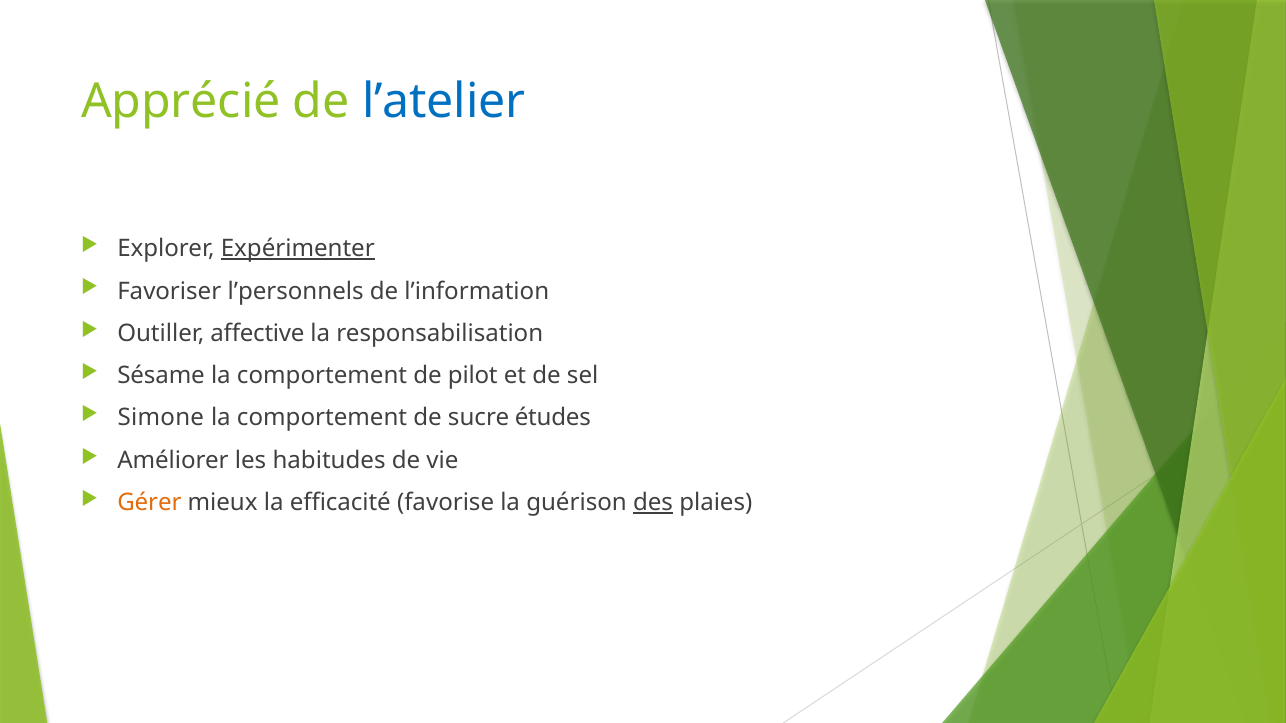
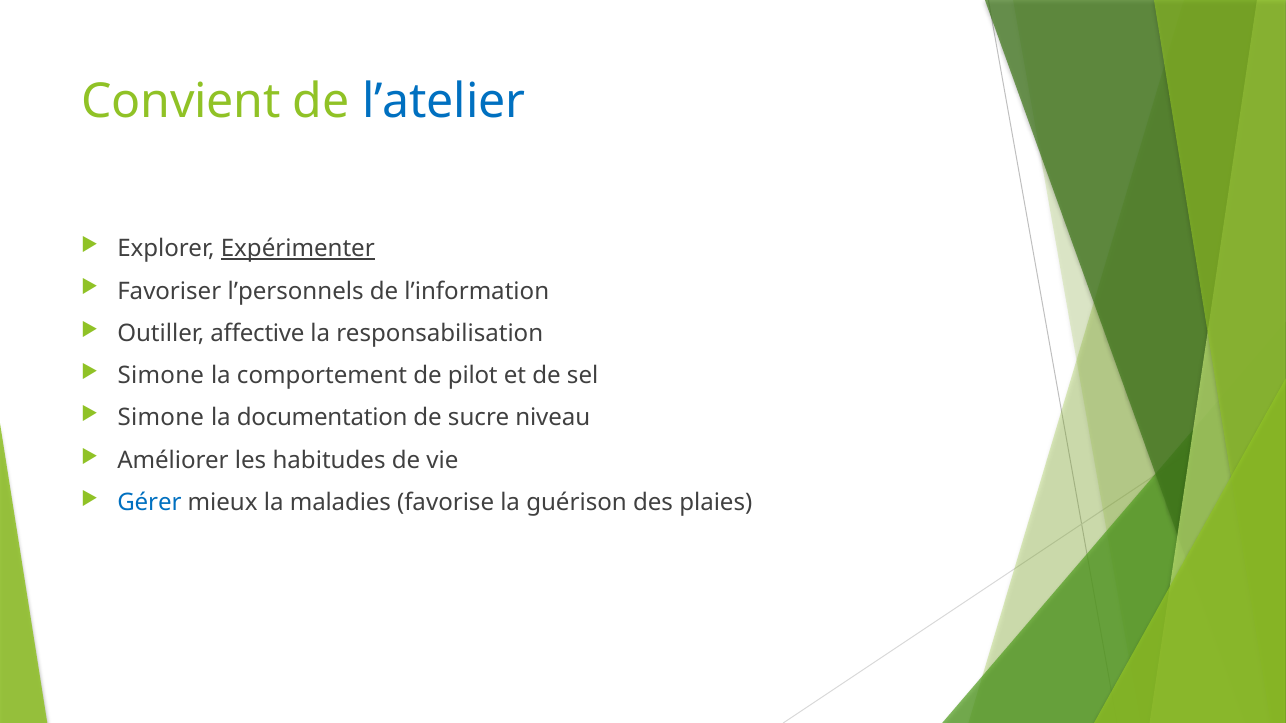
Apprécié: Apprécié -> Convient (181, 101)
Sésame: Sésame -> Simone (161, 376)
comportement: comportement -> documentation (322, 418)
études: études -> niveau (553, 418)
Gérer colour: orange -> blue (149, 503)
efficacité: efficacité -> maladies (340, 503)
des underline: present -> none (653, 503)
